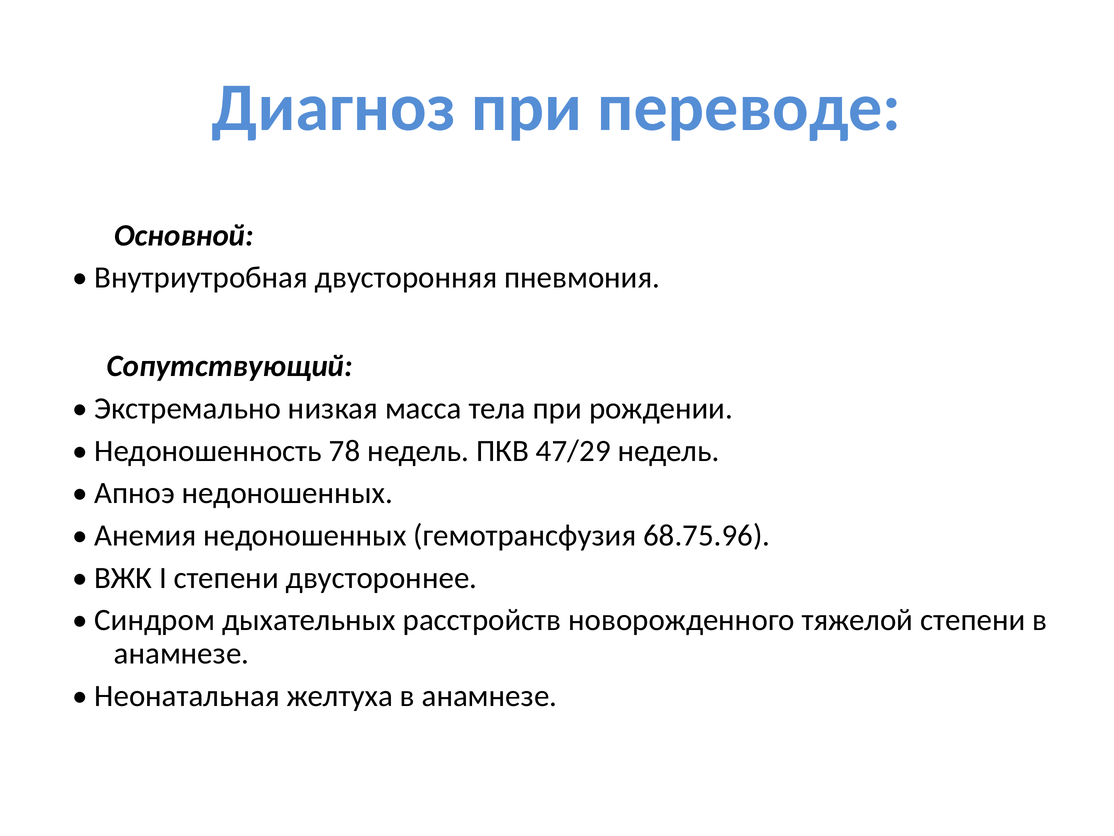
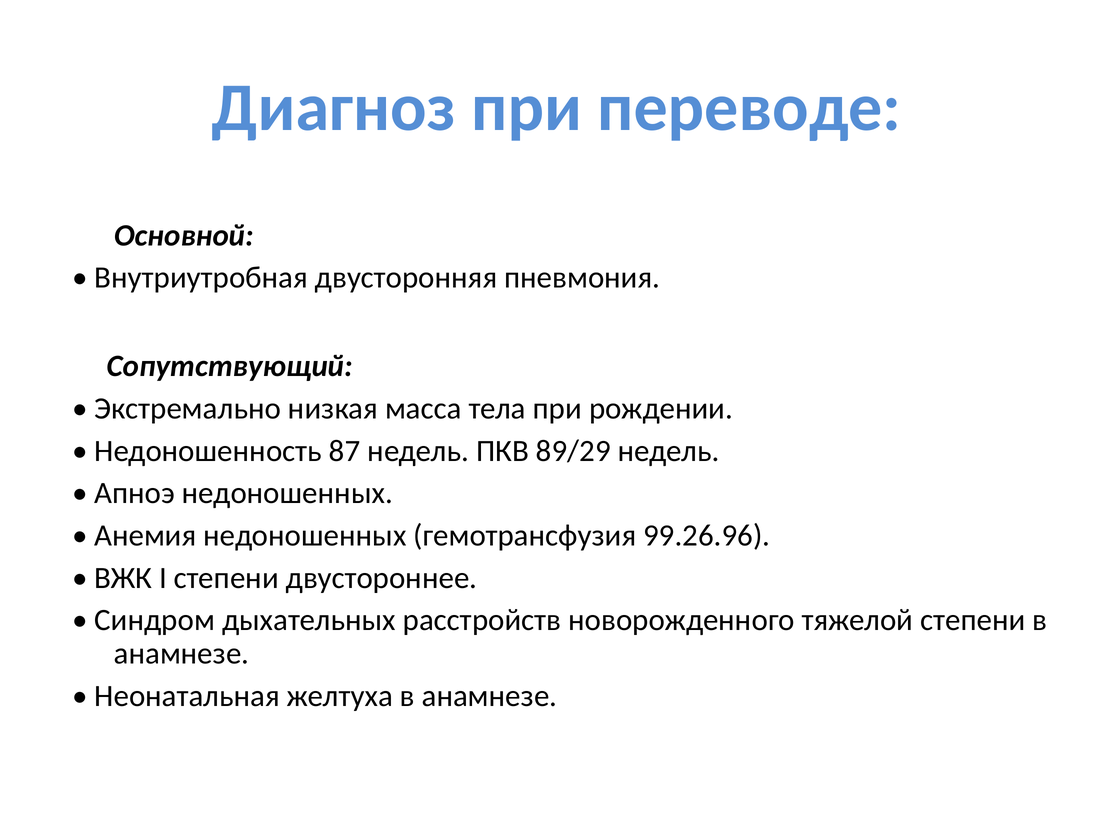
78: 78 -> 87 (345, 451)
47/29: 47/29 -> 89/29 (573, 451)
68.75.96: 68.75.96 -> 99.26.96 (707, 535)
